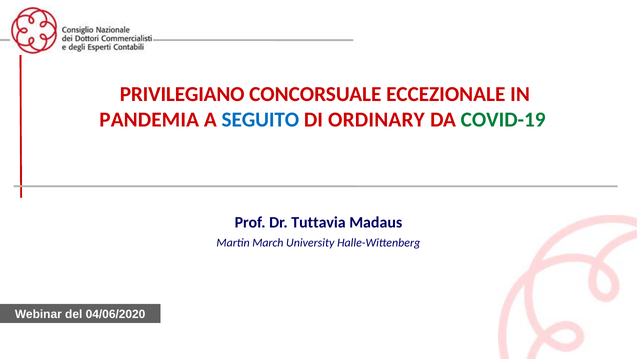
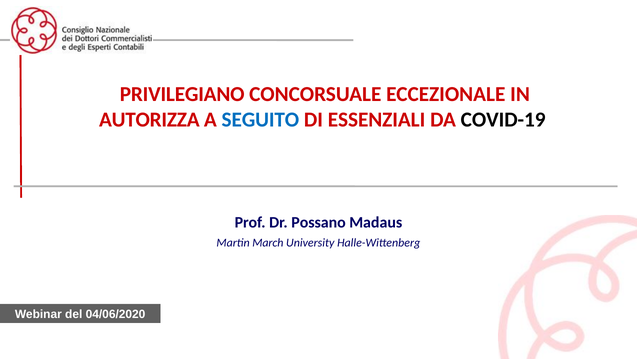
PANDEMIA: PANDEMIA -> AUTORIZZA (149, 120)
ORDINARY: ORDINARY -> ESSENZIALI (377, 120)
COVID-19 colour: green -> black (503, 120)
Tuttavia: Tuttavia -> Possano (319, 222)
